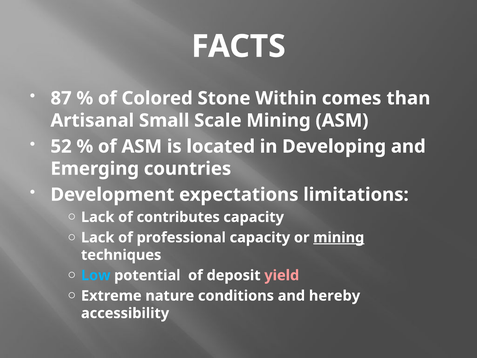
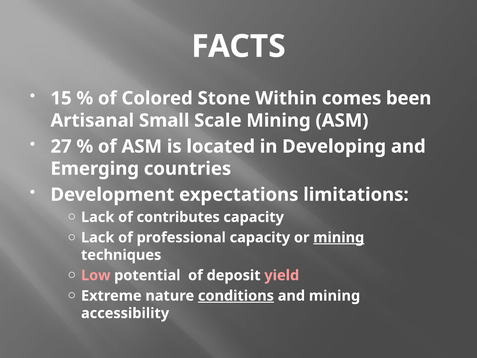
87: 87 -> 15 (61, 98)
than: than -> been (409, 98)
52: 52 -> 27 (61, 146)
Low colour: light blue -> pink (96, 275)
conditions underline: none -> present (236, 296)
and hereby: hereby -> mining (335, 296)
